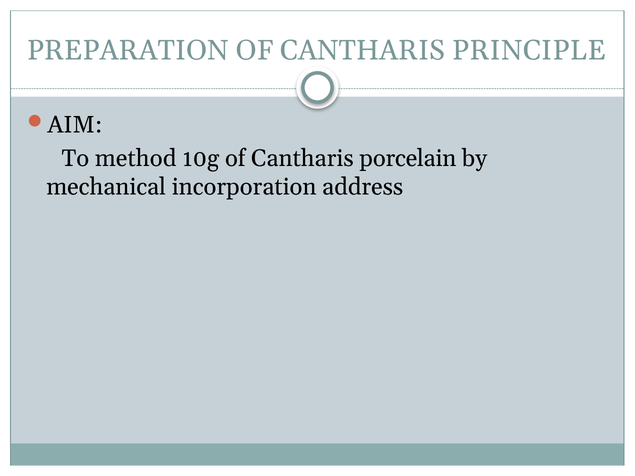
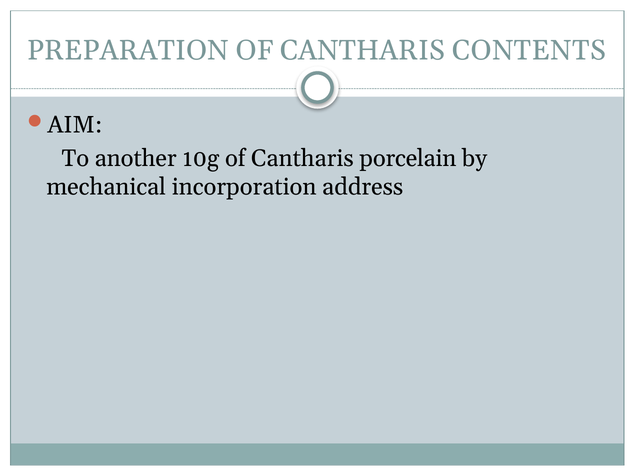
PRINCIPLE: PRINCIPLE -> CONTENTS (529, 50)
method: method -> another (136, 159)
